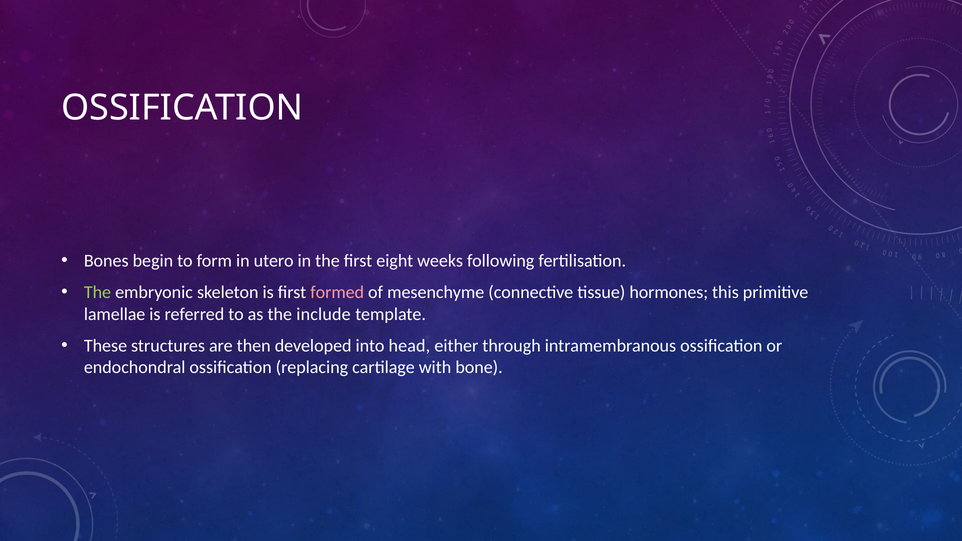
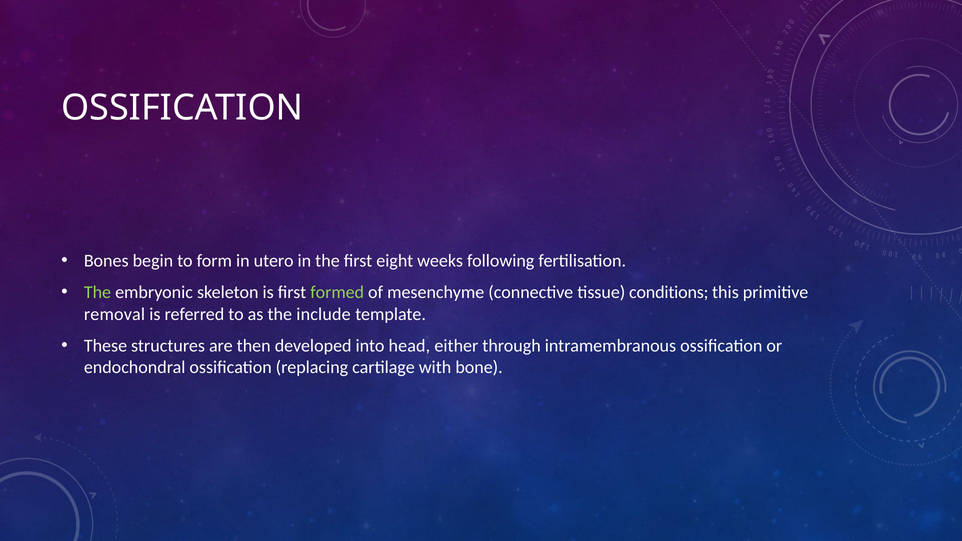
formed colour: pink -> light green (337, 293)
hormones: hormones -> conditions (669, 293)
lamellae: lamellae -> removal (114, 314)
